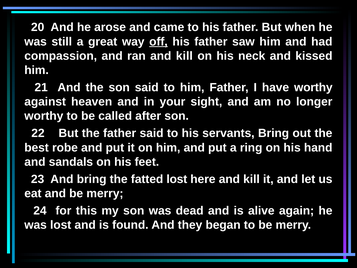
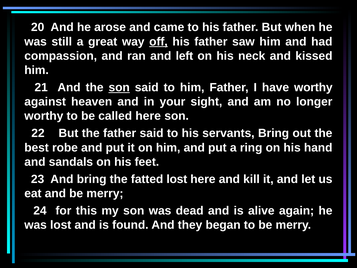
ran and kill: kill -> left (184, 56)
son underline: none -> present (119, 87)
called after: after -> here (148, 116)
